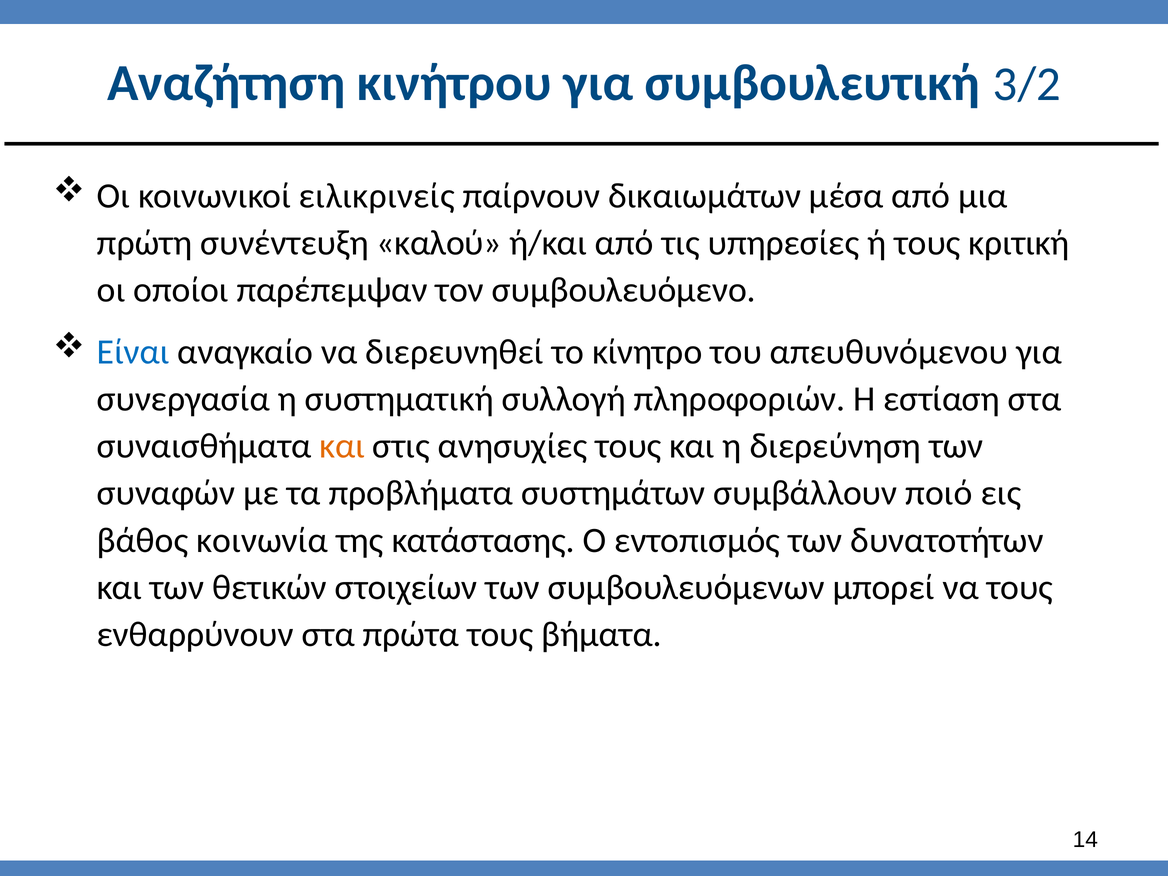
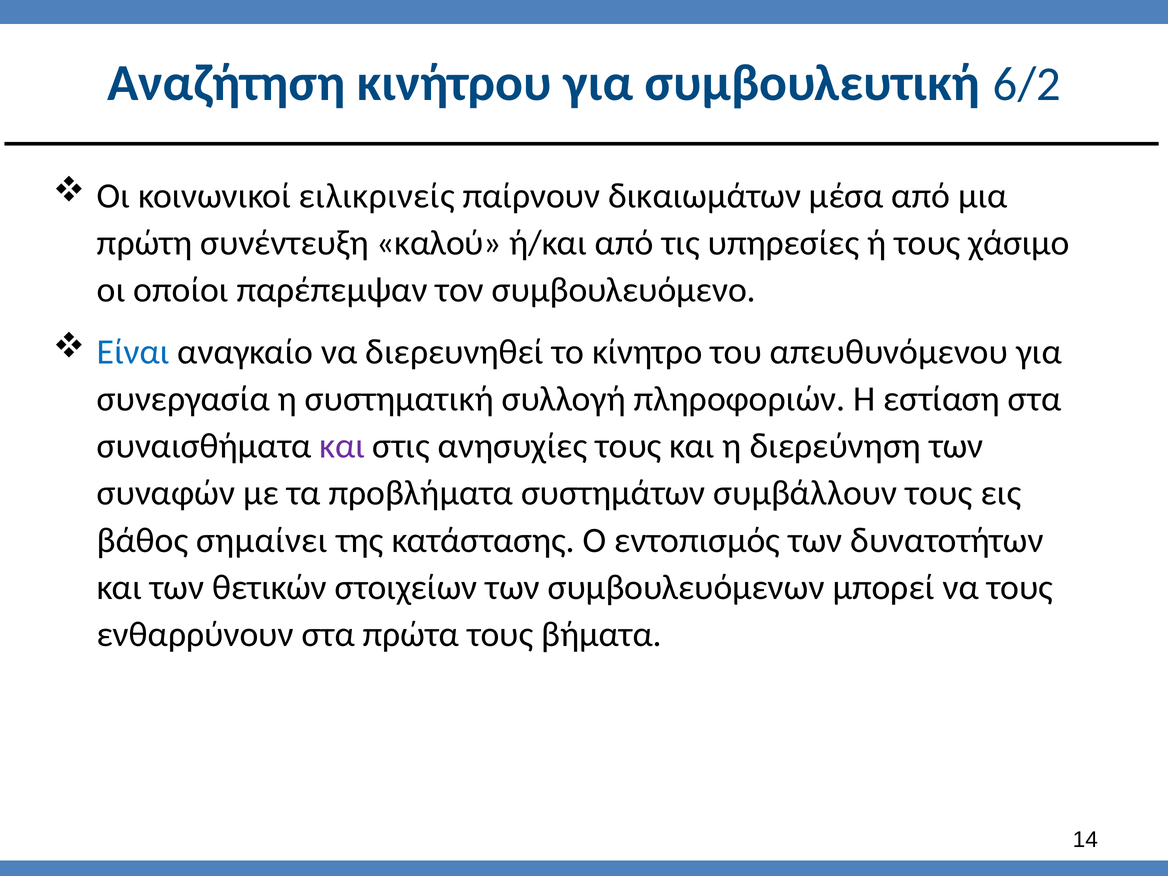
3/2: 3/2 -> 6/2 (1027, 84)
κριτική: κριτική -> χάσιμο (1019, 243)
και colour: orange -> purple (342, 446)
συμβάλλουν ποιό: ποιό -> τους (939, 493)
κοινωνία: κοινωνία -> σημαίνει (262, 540)
